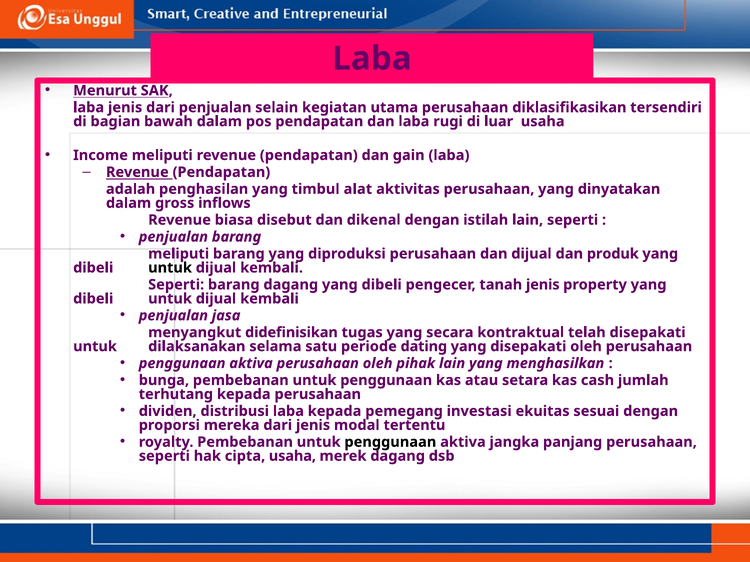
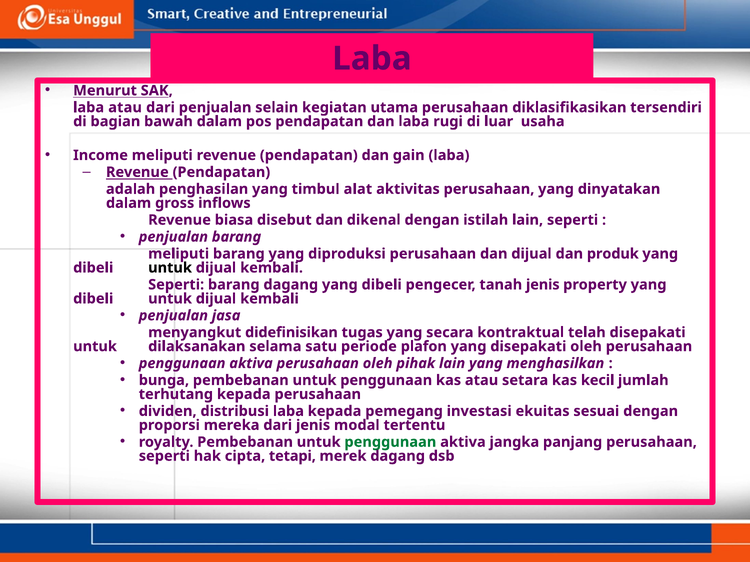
laba jenis: jenis -> atau (125, 108)
dating: dating -> plafon (424, 347)
cash: cash -> kecil (598, 381)
penggunaan colour: black -> green (390, 442)
cipta usaha: usaha -> tetapi (292, 456)
